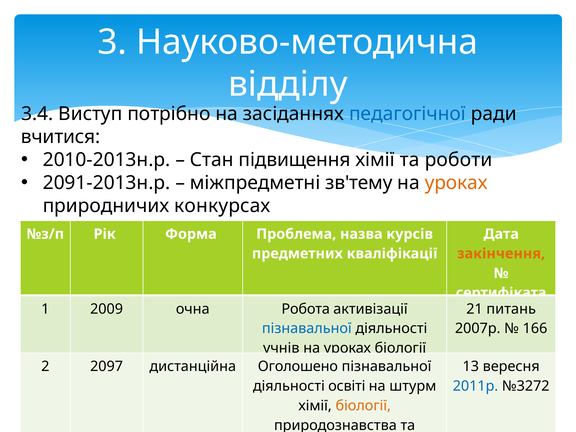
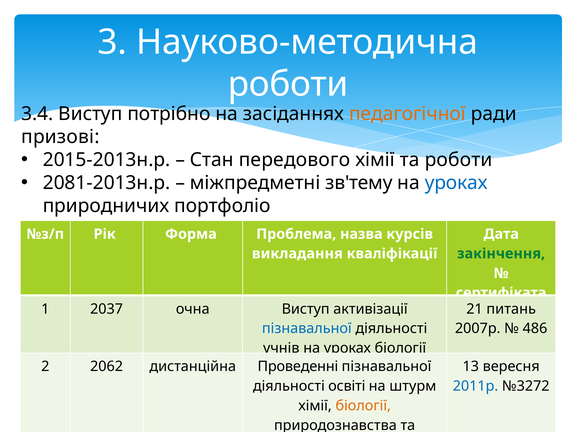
відділу: відділу -> роботи (288, 84)
педагогічної colour: blue -> orange (407, 114)
вчитися: вчитися -> призові (60, 137)
2010-2013н.р: 2010-2013н.р -> 2015-2013н.р (107, 160)
Стан підвищення: підвищення -> передового (294, 160)
2091-2013н.р: 2091-2013н.р -> 2081-2013н.р (107, 183)
уроках colour: orange -> blue (456, 183)
конкурсах: конкурсах -> портфоліо (222, 206)
предметних: предметних -> викладання (297, 254)
закінчення colour: orange -> green (501, 254)
2009: 2009 -> 2037 (107, 309)
очна Робота: Робота -> Виступ (306, 309)
166: 166 -> 486 (535, 329)
2097: 2097 -> 2062 (107, 367)
Оголошено: Оголошено -> Проведенні (298, 367)
